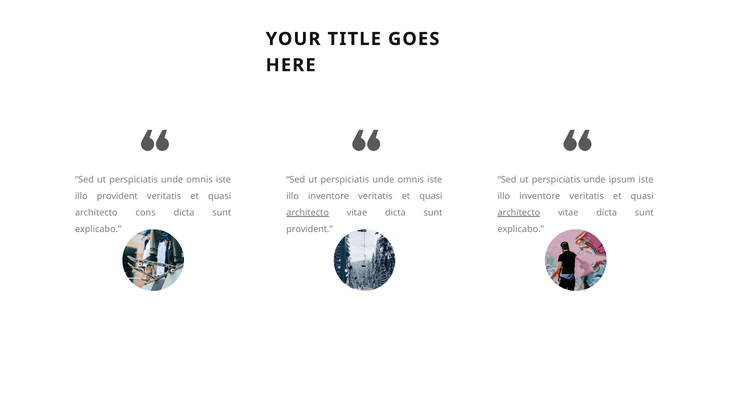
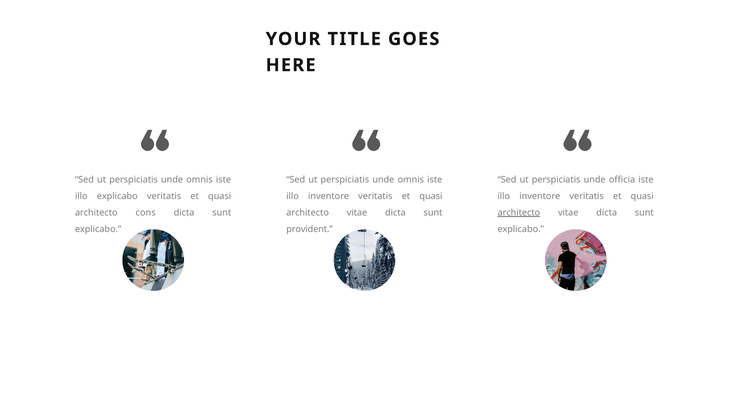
ipsum: ipsum -> officia (622, 180)
illo provident: provident -> explicabo (117, 196)
architecto underline: present -> none (308, 213)
